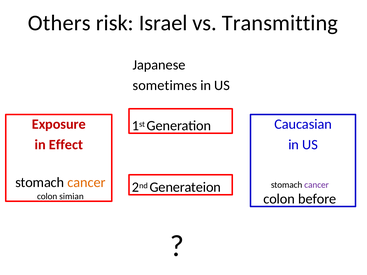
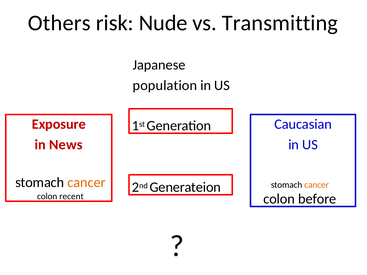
Israel: Israel -> Nude (163, 23)
sometimes: sometimes -> population (165, 85)
Effect: Effect -> News (66, 145)
cancer colour: purple -> orange (317, 185)
simian: simian -> recent (71, 197)
